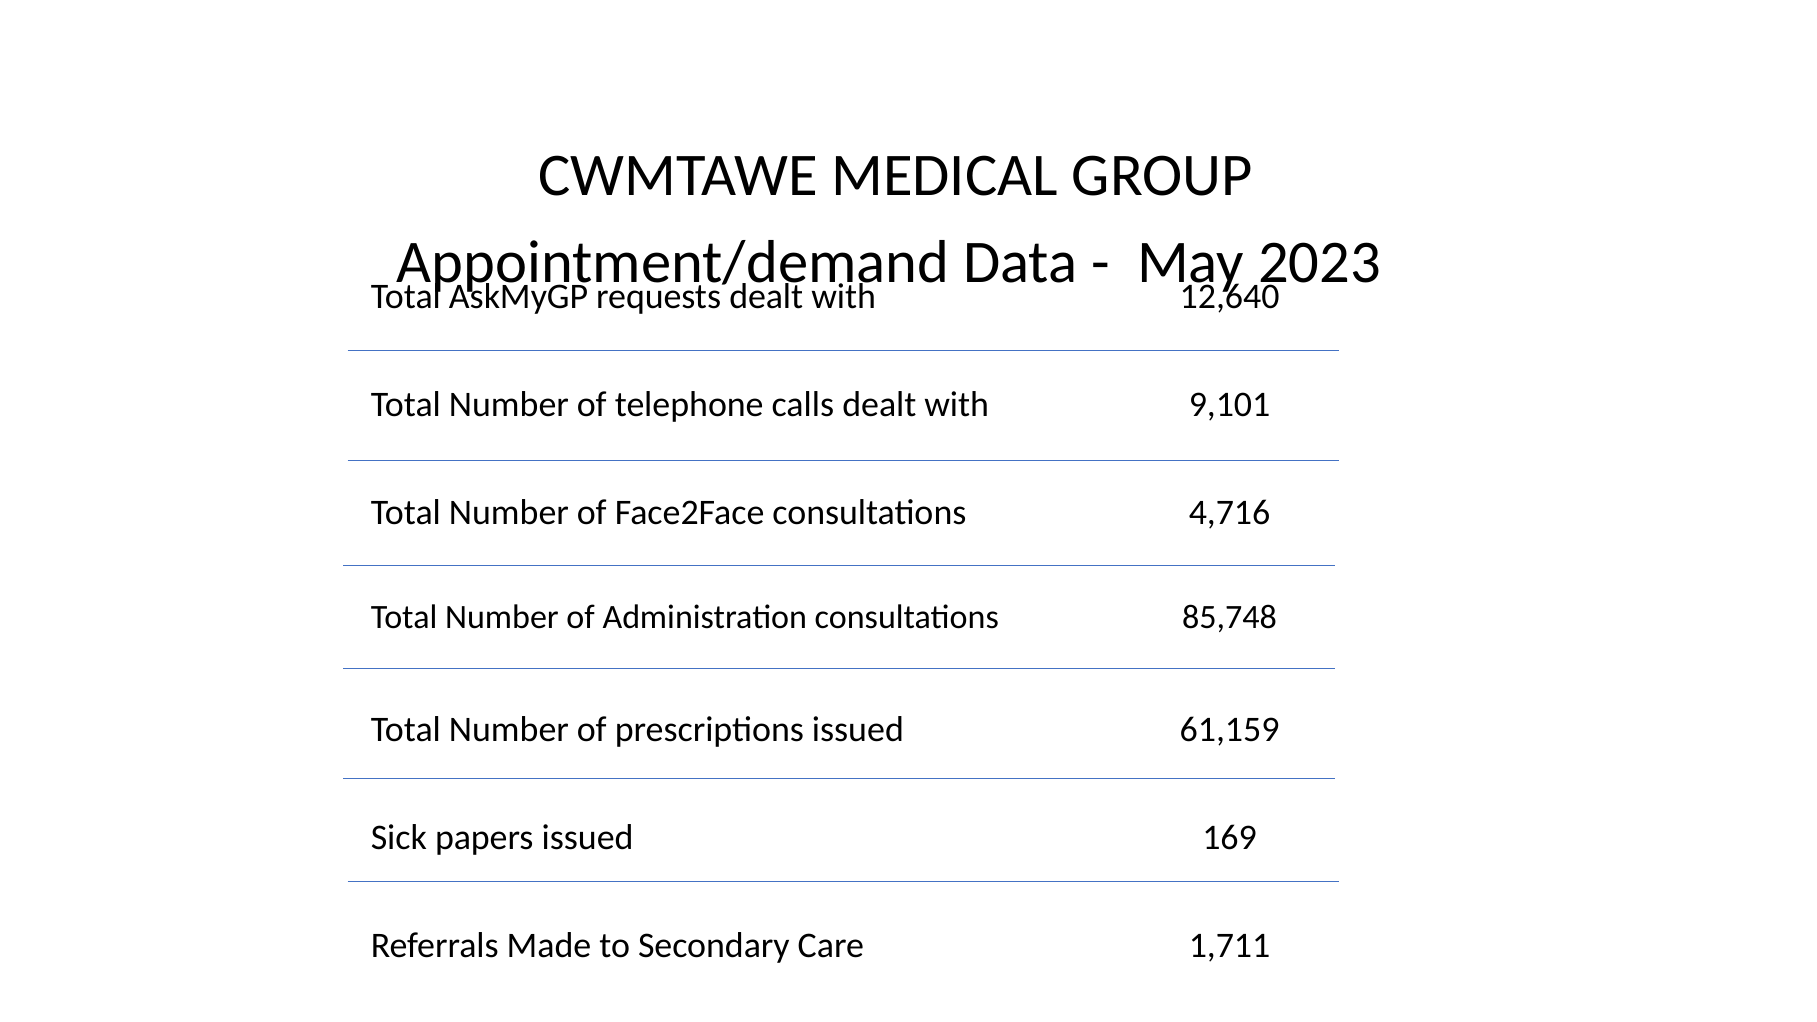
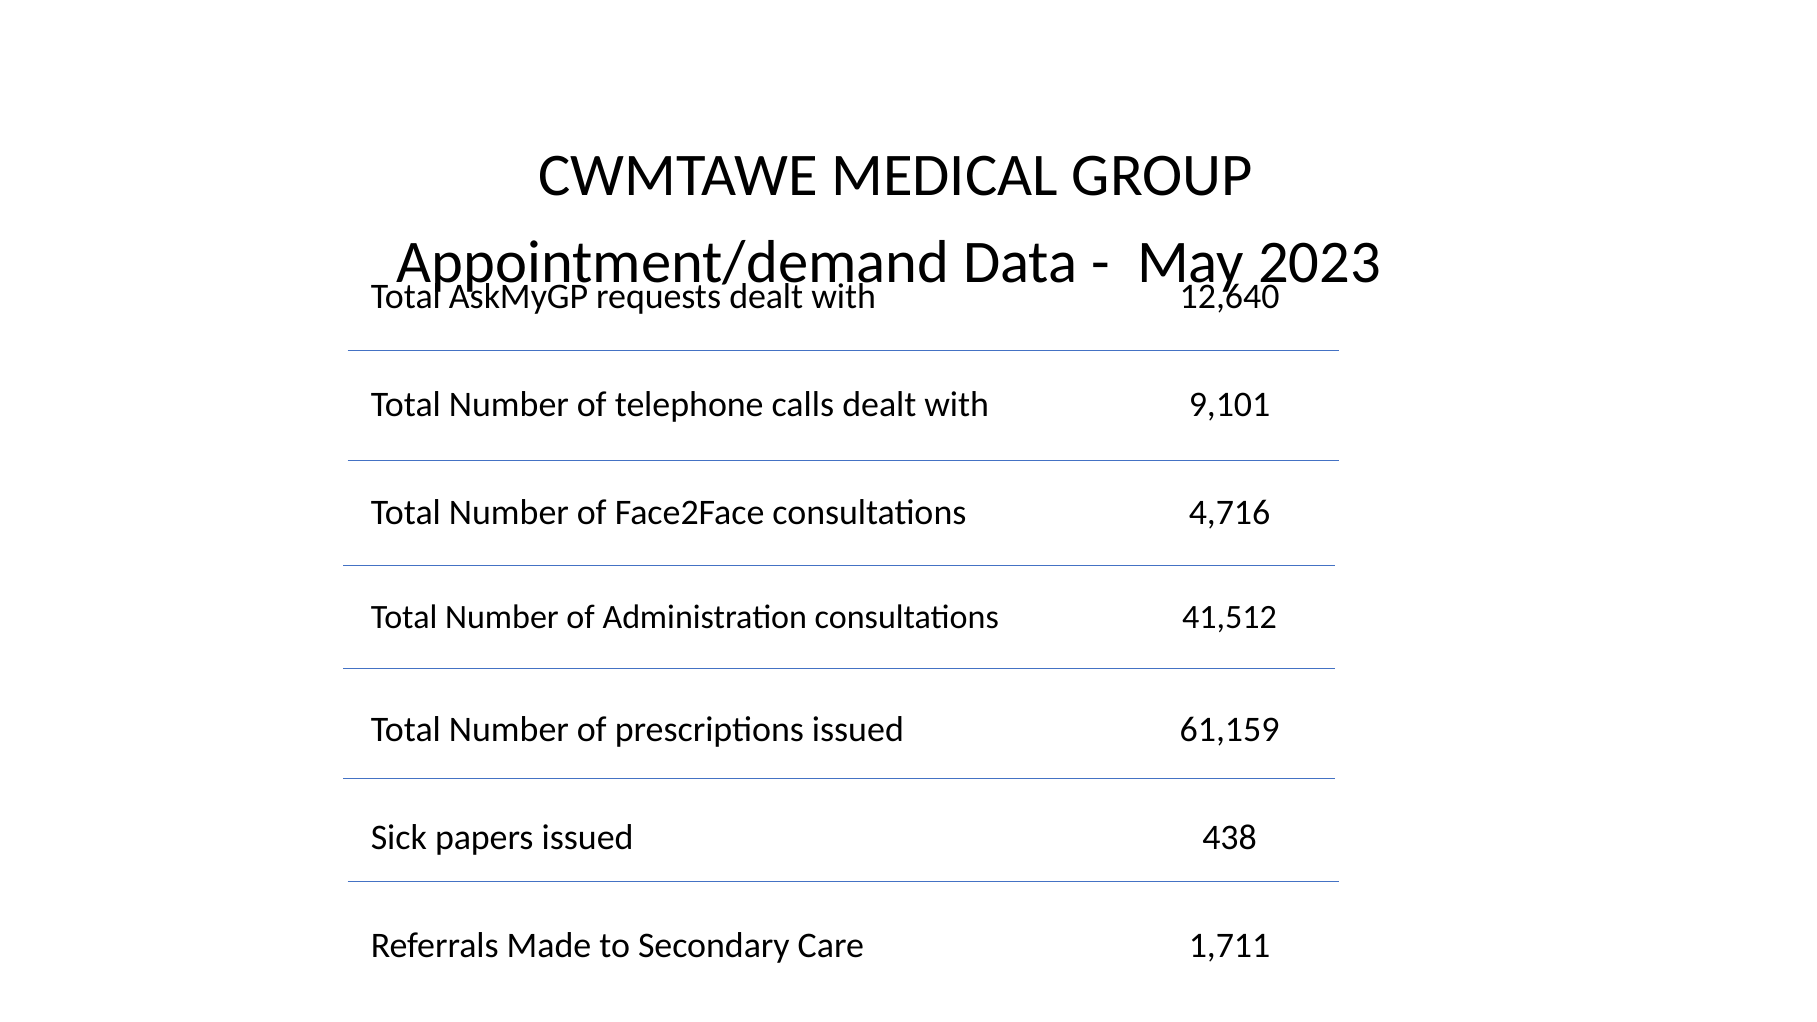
85,748: 85,748 -> 41,512 (1230, 617)
169: 169 -> 438 (1230, 837)
